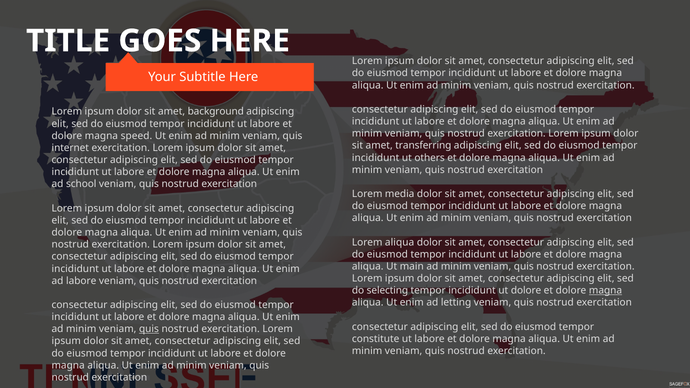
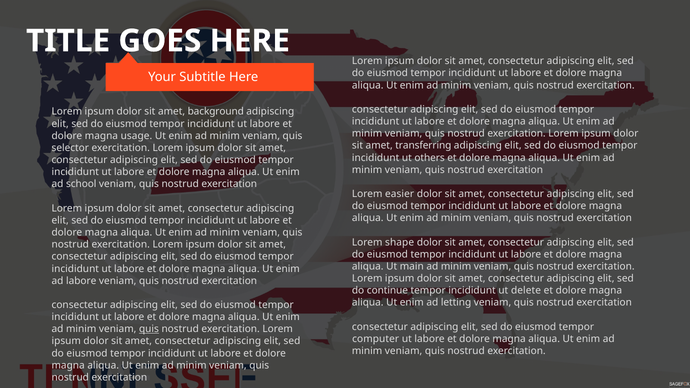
speed: speed -> usage (136, 136)
internet: internet -> selector (70, 148)
media: media -> easier (400, 194)
Lorem aliqua: aliqua -> shape (400, 242)
selecting: selecting -> continue (387, 291)
ut dolore: dolore -> delete (526, 291)
magna underline: present -> none (606, 291)
constitute: constitute -> computer (376, 339)
